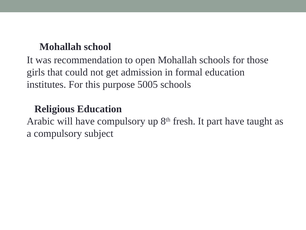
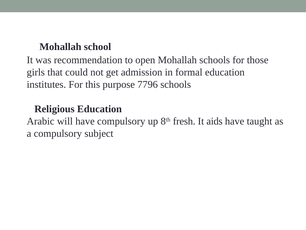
5005: 5005 -> 7796 (148, 84)
part: part -> aids (215, 121)
